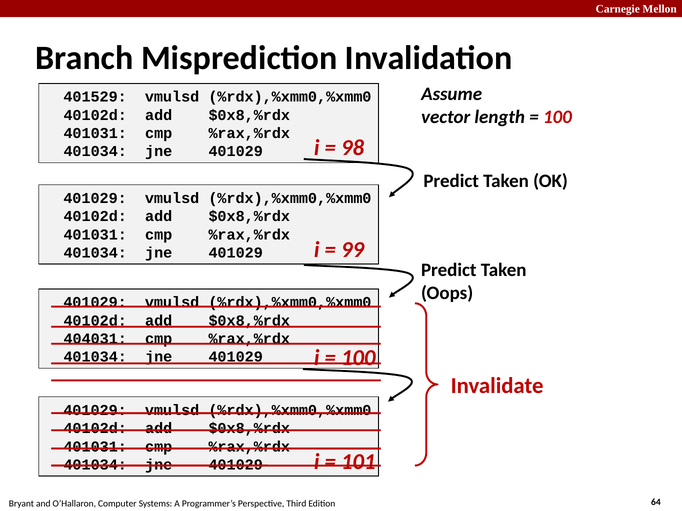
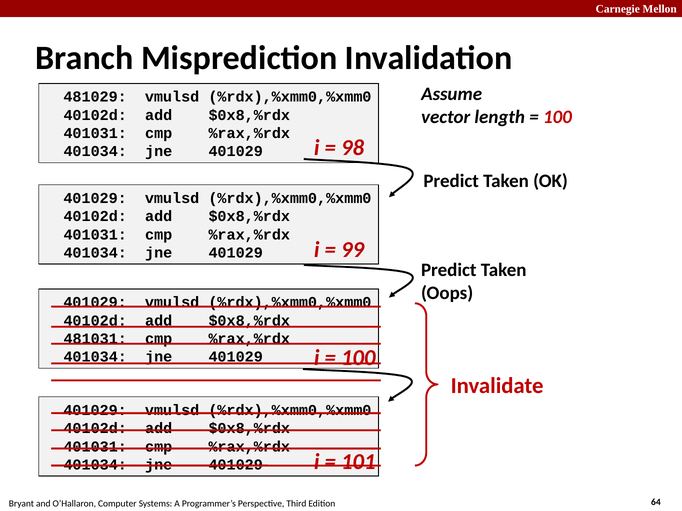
401529: 401529 -> 481029 (95, 97)
404031: 404031 -> 481031 (95, 339)
